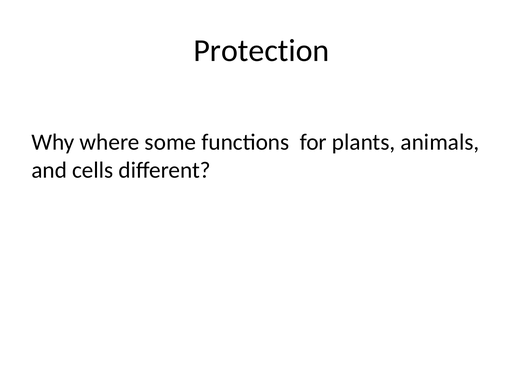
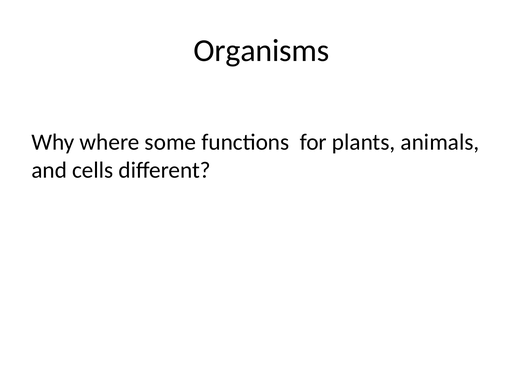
Protection: Protection -> Organisms (261, 51)
